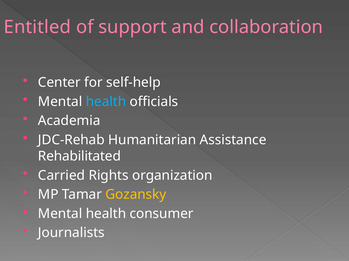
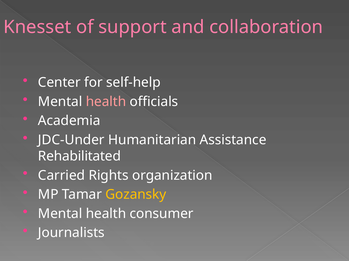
Entitled: Entitled -> Knesset (37, 27)
health colour: light blue -> pink (106, 102)
JDC-Rehab: JDC-Rehab -> JDC-Under (71, 140)
